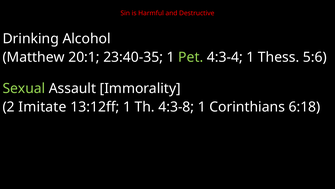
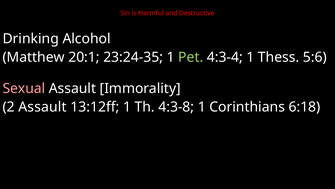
23:40-35: 23:40-35 -> 23:24-35 (133, 57)
Sexual colour: light green -> pink (24, 88)
2 Imitate: Imitate -> Assault (42, 107)
